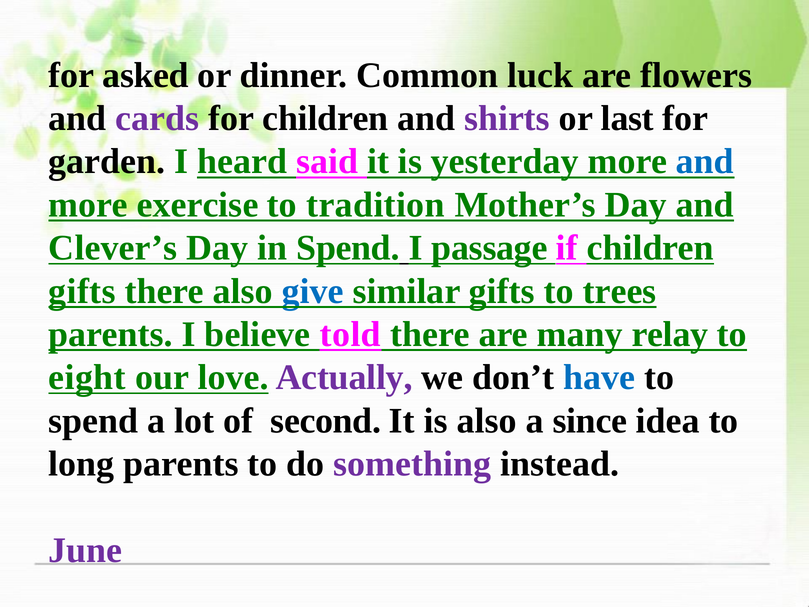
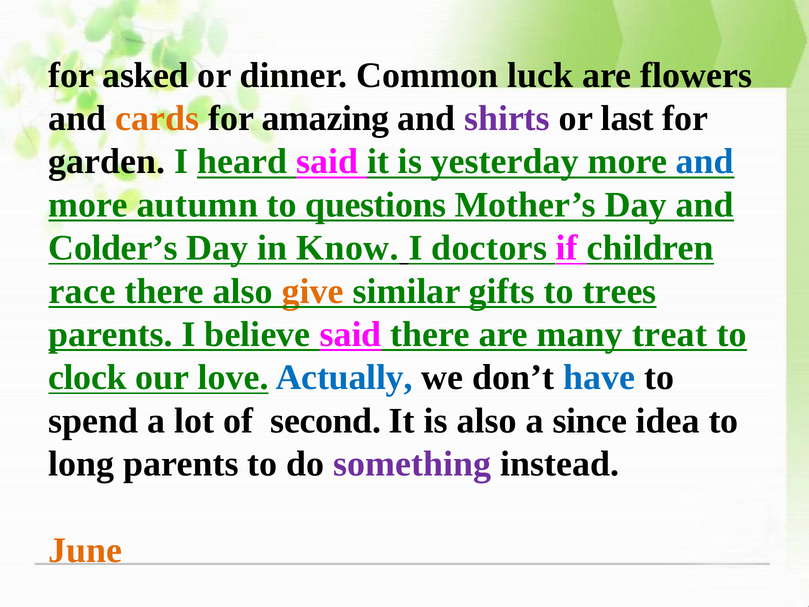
cards colour: purple -> orange (157, 118)
for children: children -> amazing (325, 118)
exercise: exercise -> autumn (197, 205)
tradition: tradition -> questions (376, 205)
Clever’s: Clever’s -> Colder’s (113, 248)
in Spend: Spend -> Know (348, 248)
passage: passage -> doctors (489, 248)
gifts: gifts -> race (82, 291)
give colour: blue -> orange (313, 291)
believe told: told -> said (351, 334)
relay: relay -> treat (670, 334)
eight: eight -> clock (87, 377)
Actually colour: purple -> blue (344, 377)
June colour: purple -> orange (85, 550)
